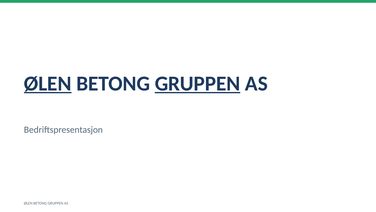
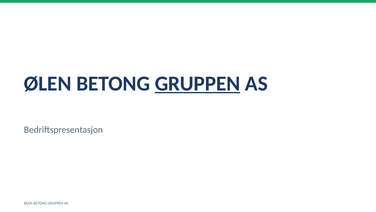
ØLEN underline: present -> none (48, 83)
